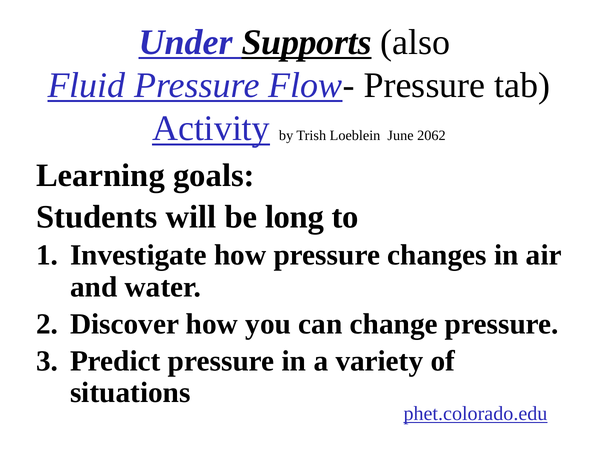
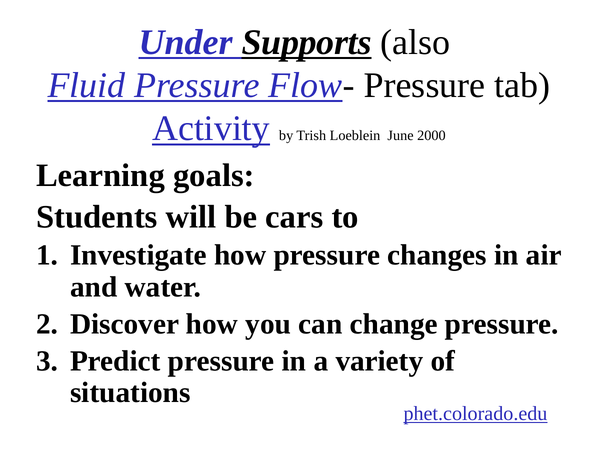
2062: 2062 -> 2000 (431, 136)
long: long -> cars (294, 217)
